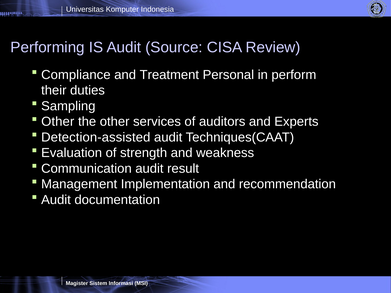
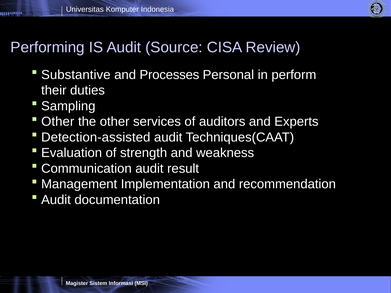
Compliance: Compliance -> Substantive (76, 75)
Treatment: Treatment -> Processes (169, 75)
